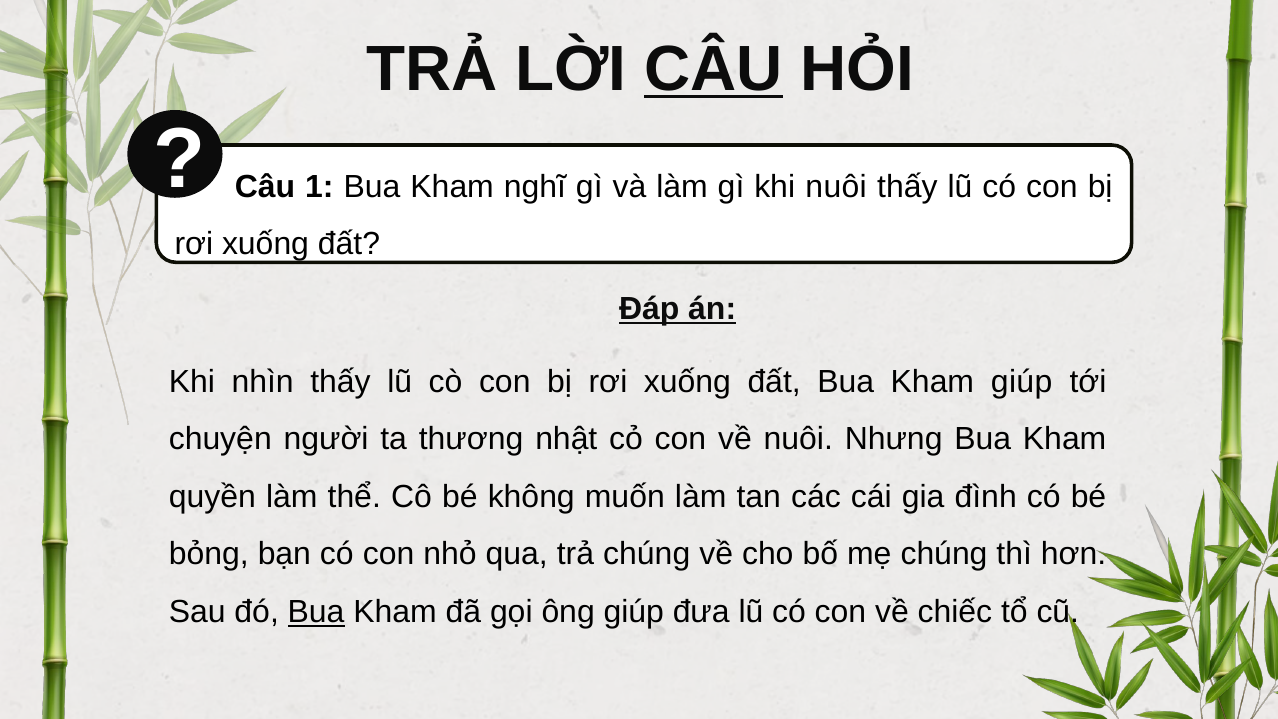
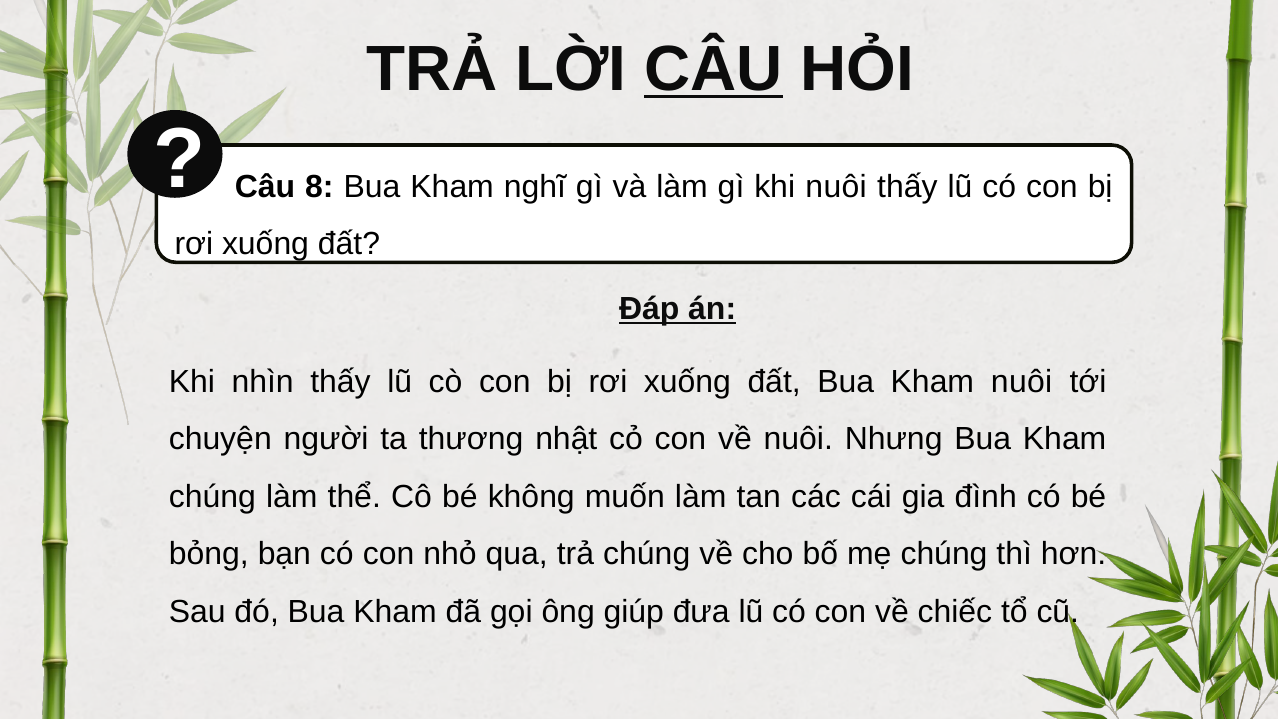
1: 1 -> 8 (319, 187)
Kham giúp: giúp -> nuôi (1022, 382)
quyền: quyền -> chúng (212, 497)
Bua underline: present -> none (316, 612)
